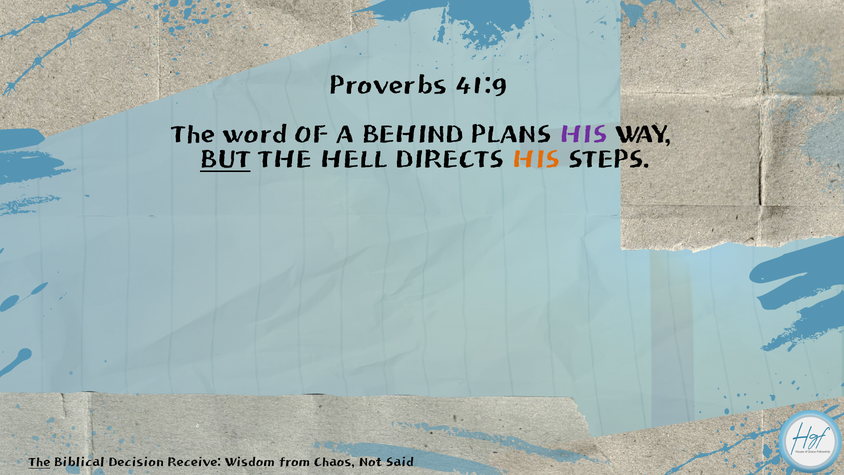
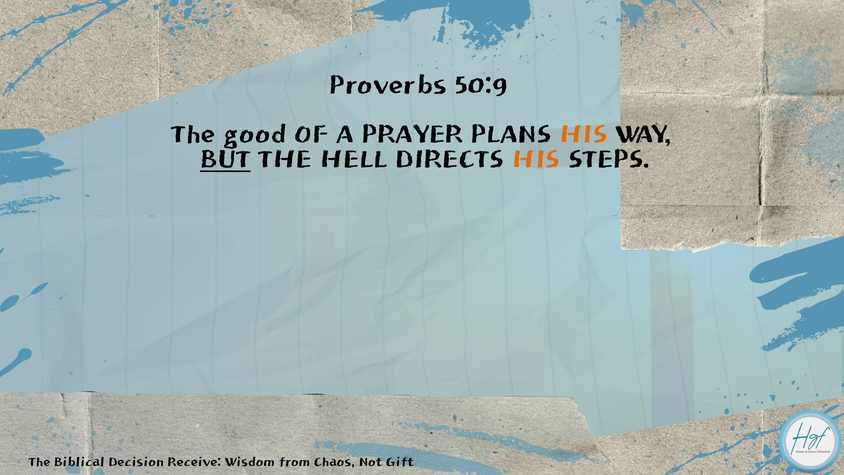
41:9: 41:9 -> 50:9 (481, 86)
word: word -> good (255, 135)
BEHIND: BEHIND -> PRAYER (413, 135)
HIS colour: purple -> orange (583, 135)
The underline: present -> none (39, 462)
Said: Said -> Gift (400, 462)
